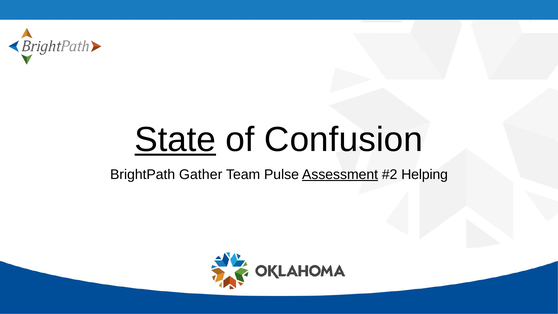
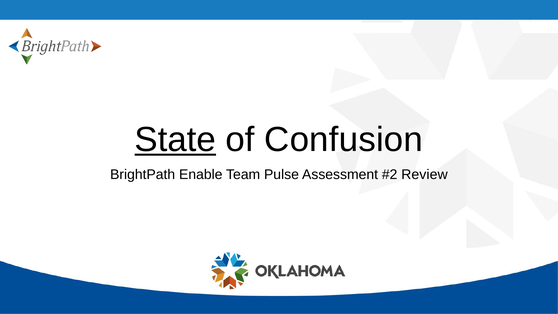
Gather: Gather -> Enable (201, 174)
Assessment underline: present -> none (340, 174)
Helping: Helping -> Review (424, 174)
